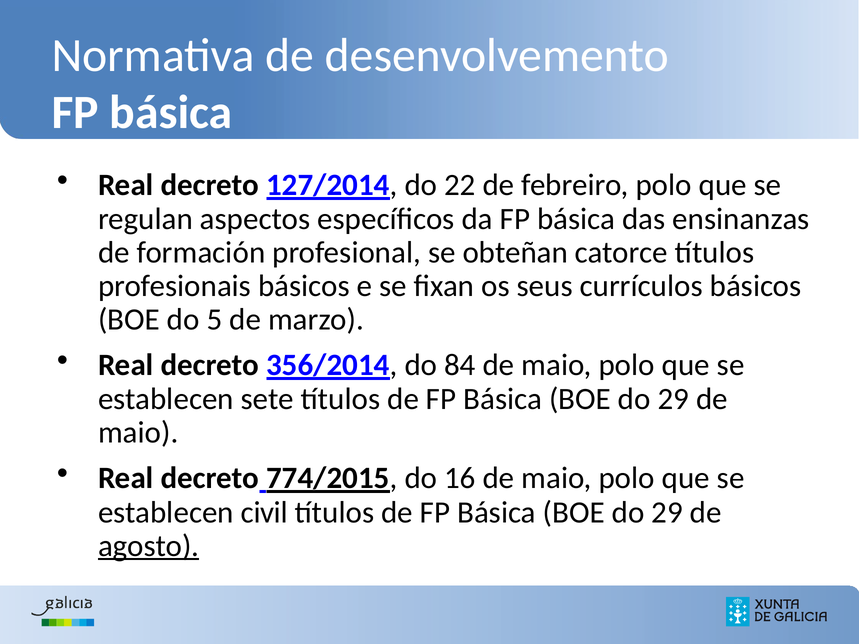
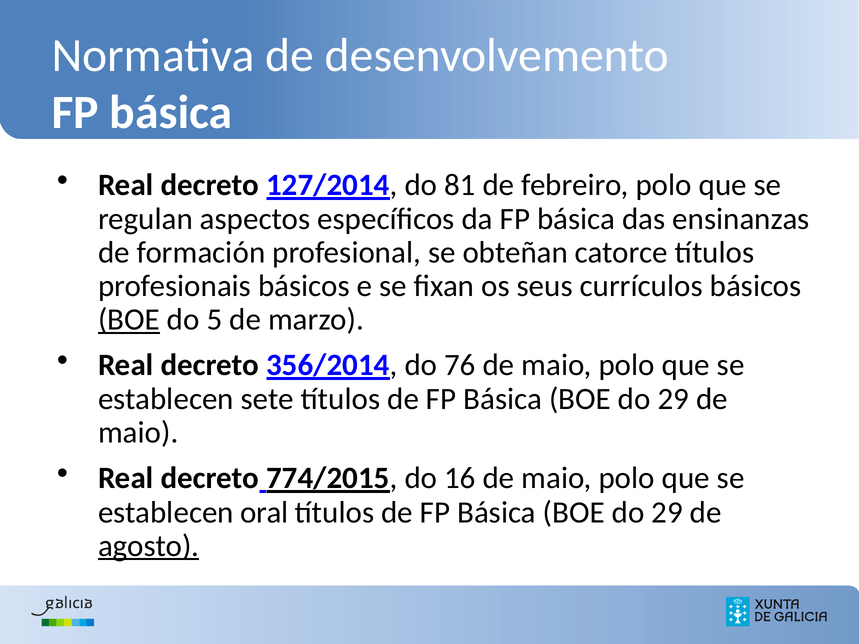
22: 22 -> 81 (460, 185)
BOE underline: none -> present (129, 320)
84: 84 -> 76 (460, 365)
civil: civil -> oral (264, 513)
